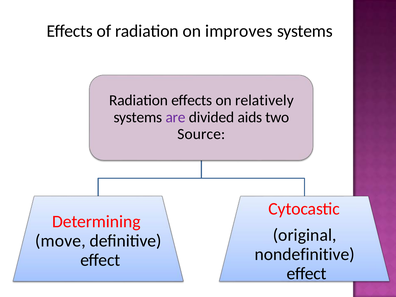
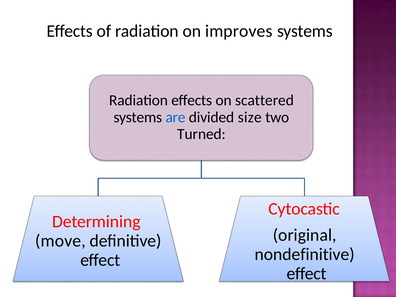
relatively: relatively -> scattered (265, 100)
are colour: purple -> blue (176, 117)
aids: aids -> size (250, 117)
Source: Source -> Turned (202, 134)
